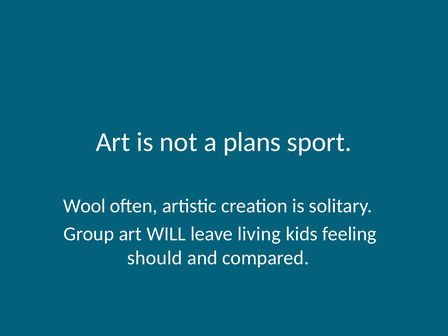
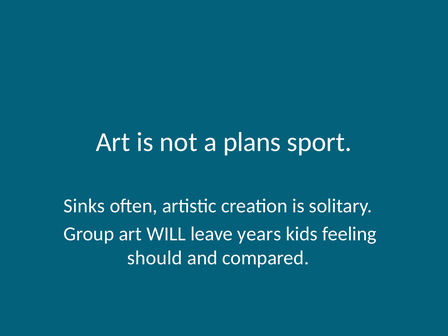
Wool: Wool -> Sinks (84, 206)
living: living -> years (259, 234)
